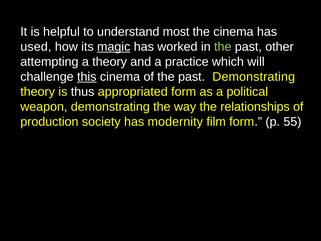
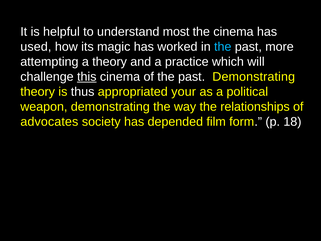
magic underline: present -> none (114, 47)
the colour: light green -> light blue (223, 47)
other: other -> more (279, 47)
appropriated form: form -> your (184, 92)
production: production -> advocates (49, 122)
modernity: modernity -> depended (175, 122)
55: 55 -> 18 (292, 122)
